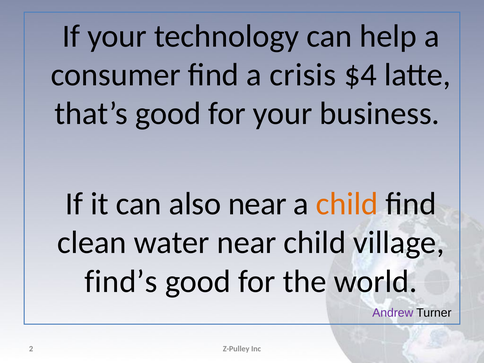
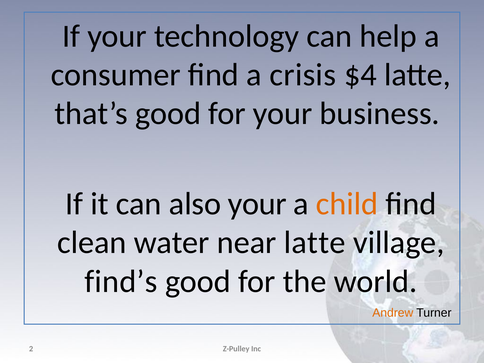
also near: near -> your (257, 204)
near child: child -> latte (315, 243)
Andrew colour: purple -> orange (393, 313)
